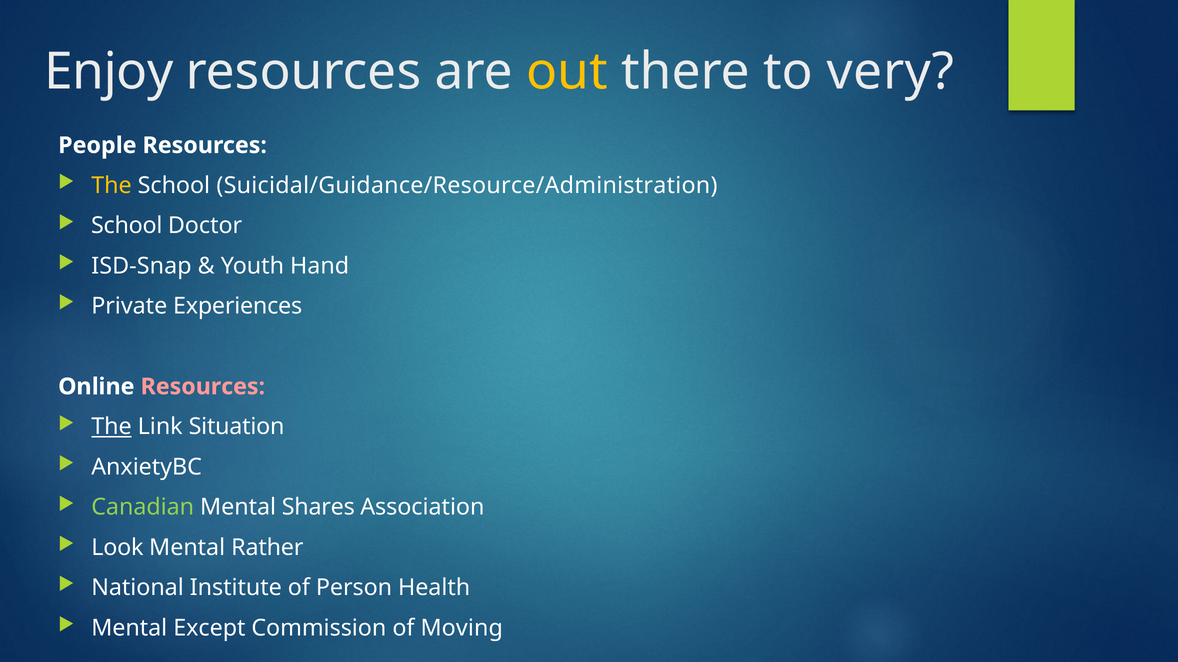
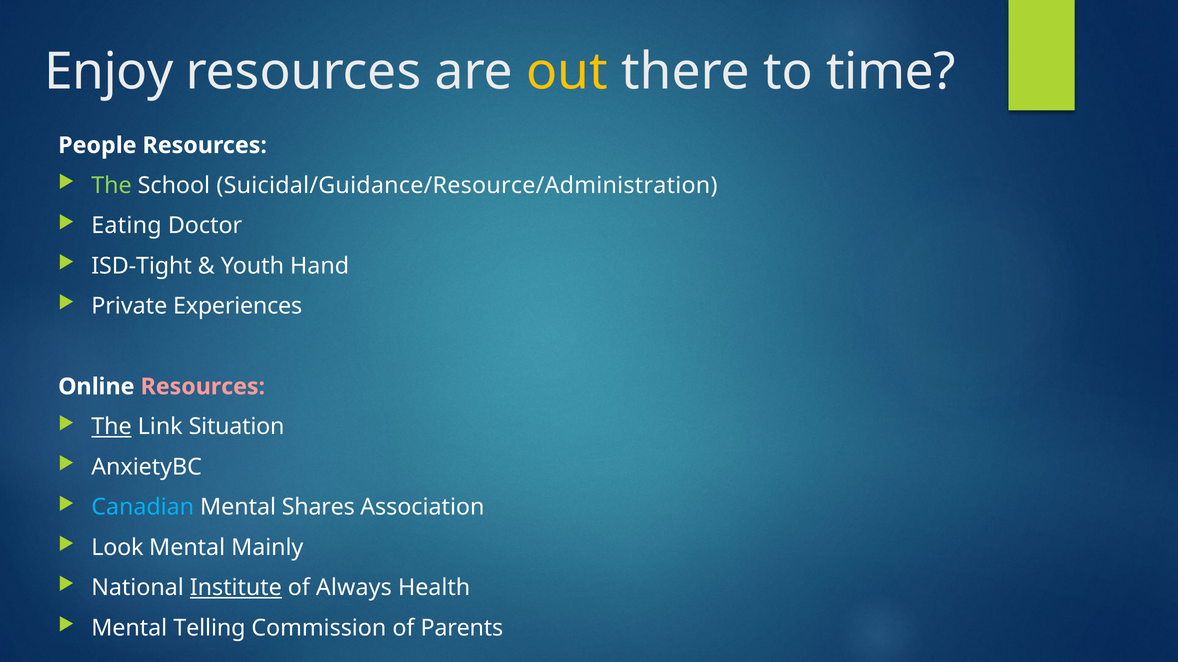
very: very -> time (891, 72)
The colour: yellow -> light green (112, 186)
School: School -> Eating (126, 226)
ISD-Snap: ISD-Snap -> ISD-Tight (142, 266)
Canadian colour: light green -> light blue (143, 508)
Rather: Rather -> Mainly (267, 548)
Institute underline: none -> present (236, 588)
Person: Person -> Always (354, 588)
Except: Except -> Telling (209, 628)
Moving: Moving -> Parents (462, 628)
